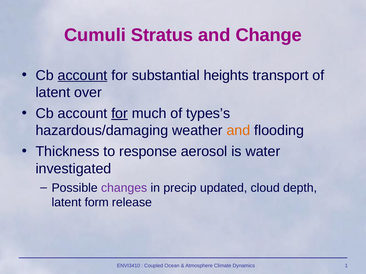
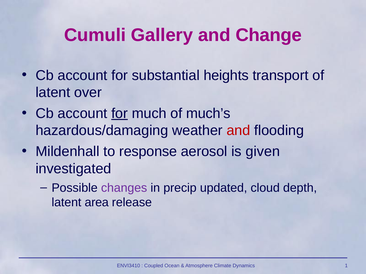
Stratus: Stratus -> Gallery (162, 35)
account underline: present -> none (83, 75)
types’s: types’s -> much’s (208, 114)
and colour: orange -> red (238, 131)
Thickness: Thickness -> Mildenhall (68, 152)
water: water -> given (263, 152)
form: form -> area (97, 203)
